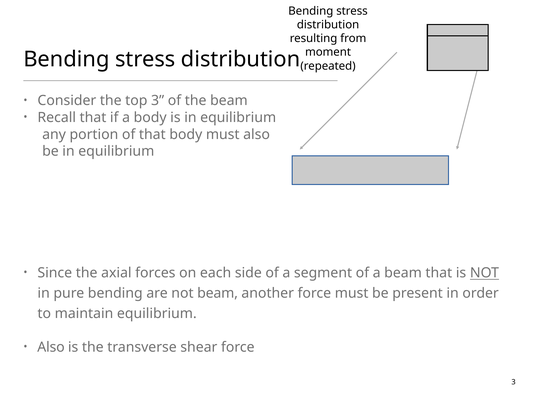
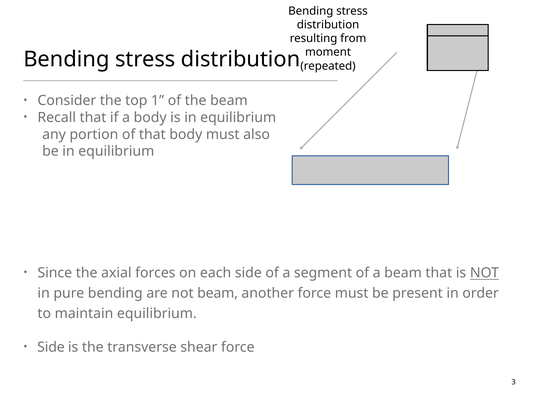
top 3: 3 -> 1 (158, 101)
Also: Also -> Side (51, 347)
